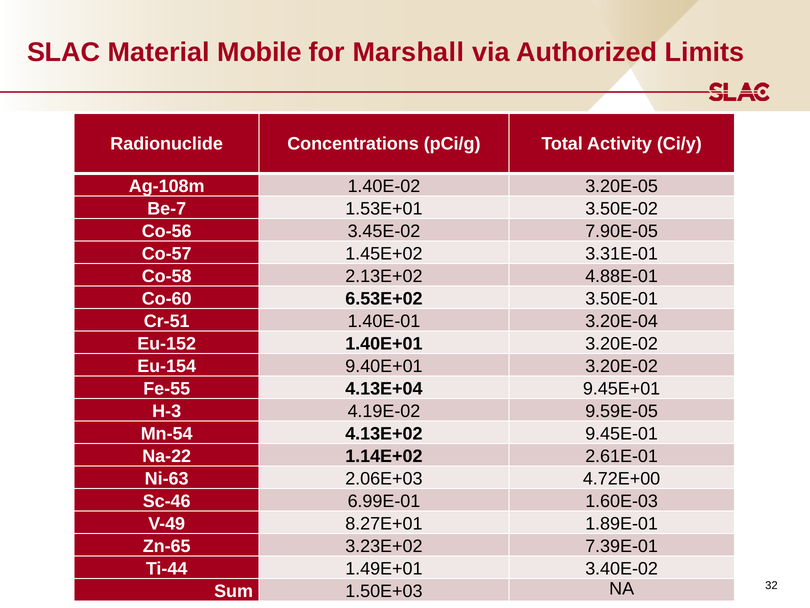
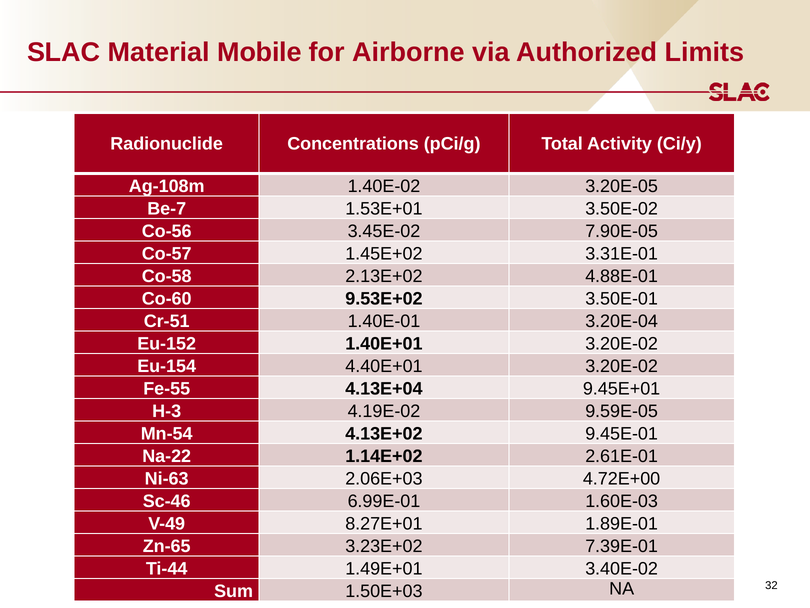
Marshall: Marshall -> Airborne (408, 52)
6.53E+02: 6.53E+02 -> 9.53E+02 (384, 298)
9.40E+01: 9.40E+01 -> 4.40E+01 (384, 366)
